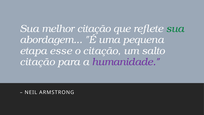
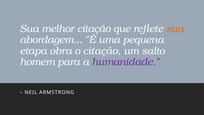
sua colour: green -> orange (175, 29)
esse: esse -> obra (61, 51)
citação: citação -> homem (37, 62)
